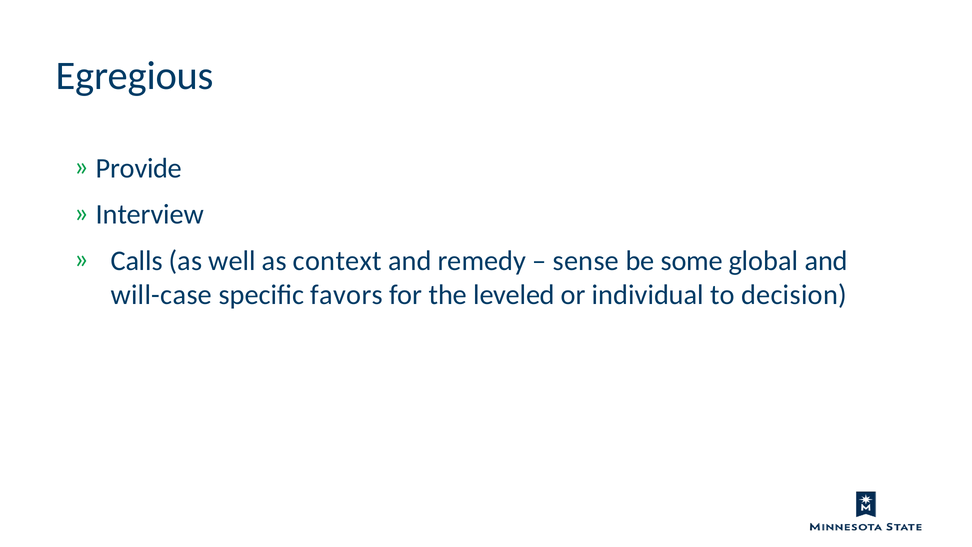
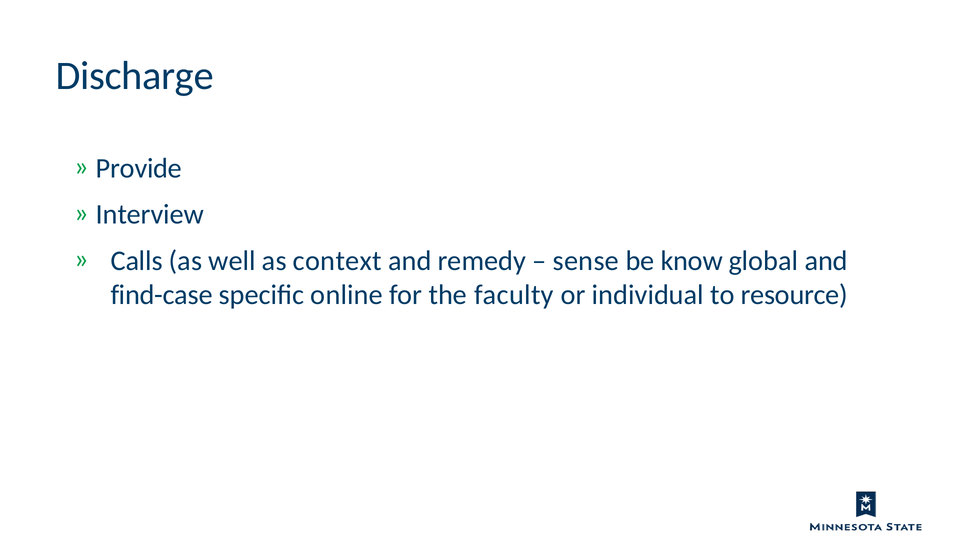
Egregious: Egregious -> Discharge (135, 76)
some: some -> know (692, 261)
will-case: will-case -> find-case (162, 295)
favors: favors -> online (347, 295)
leveled: leveled -> faculty (514, 295)
decision: decision -> resource (794, 295)
